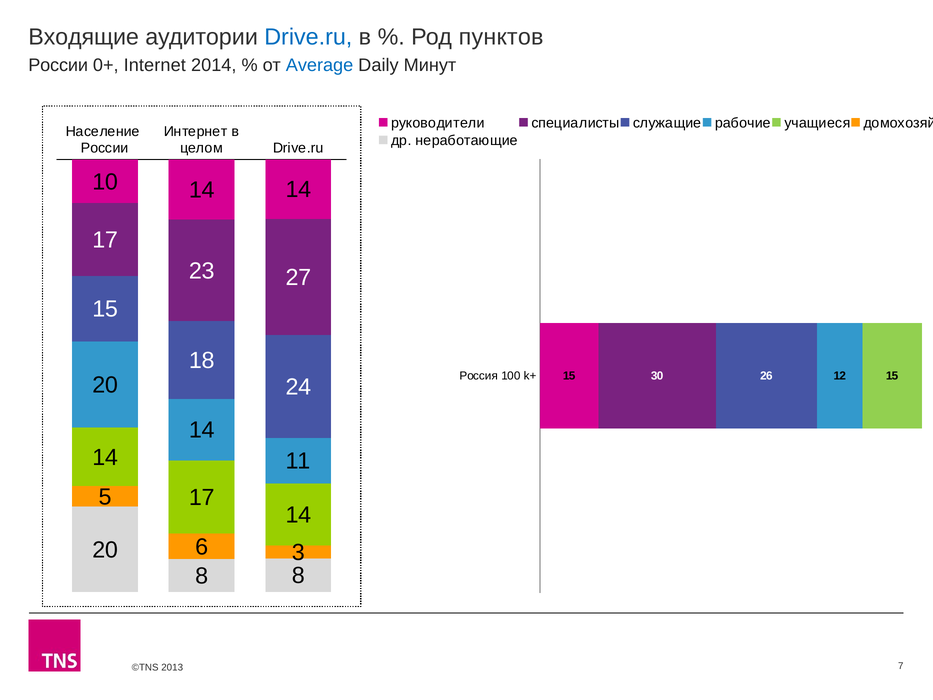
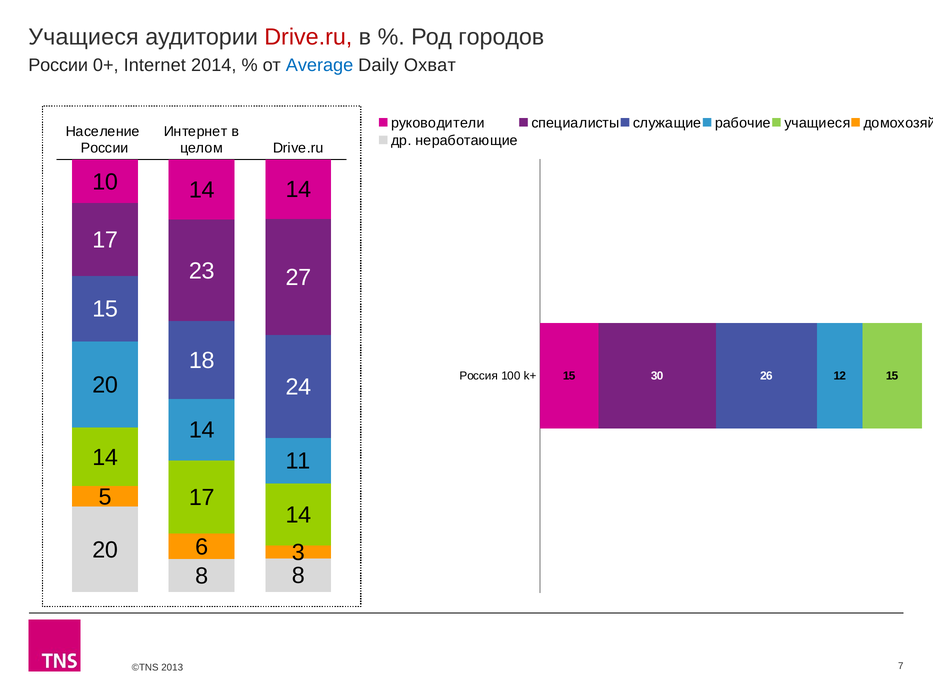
Входящие: Входящие -> Учащиеся (83, 37)
Drive.ru colour: blue -> red (308, 37)
пунктов: пунктов -> городов (501, 37)
Минут: Минут -> Охват (430, 65)
